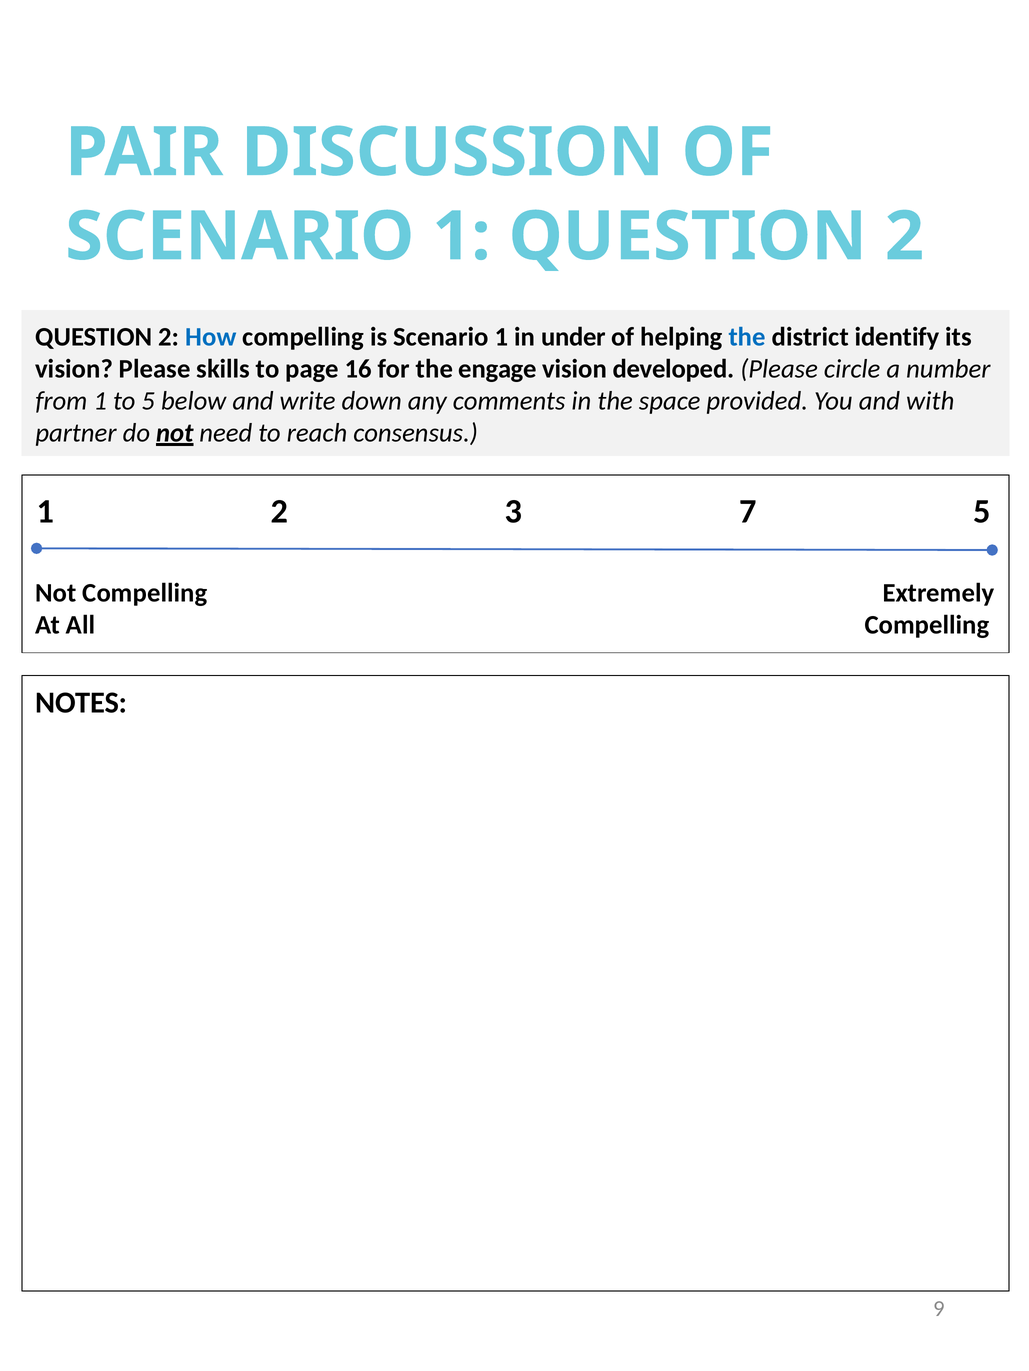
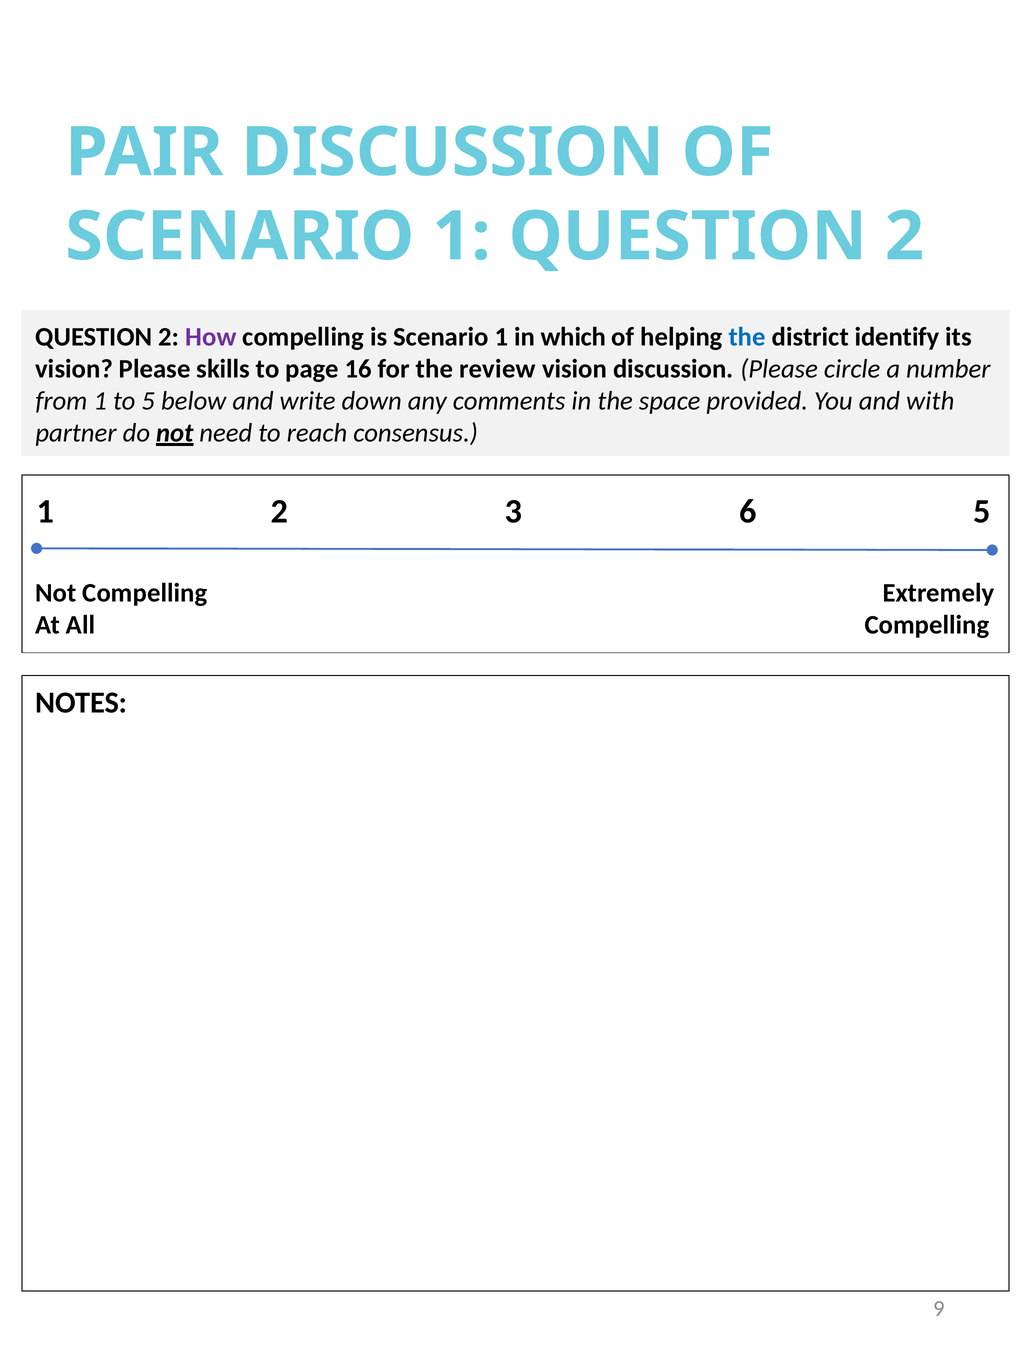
How colour: blue -> purple (211, 337)
under: under -> which (573, 337)
engage: engage -> review (497, 369)
vision developed: developed -> discussion (673, 369)
7: 7 -> 6 (748, 512)
